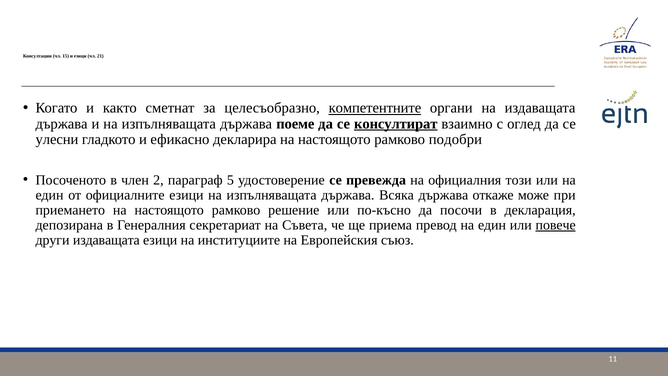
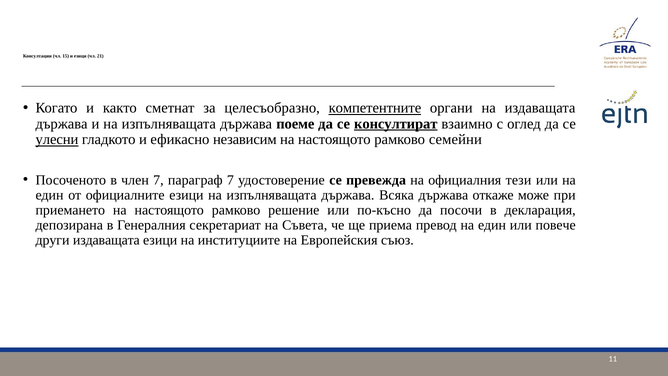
улесни underline: none -> present (57, 140)
декларира: декларира -> независим (245, 140)
подобри: подобри -> семейни (455, 140)
член 2: 2 -> 7 (158, 180)
параграф 5: 5 -> 7 (230, 180)
този: този -> тези (519, 180)
повече underline: present -> none (556, 225)
